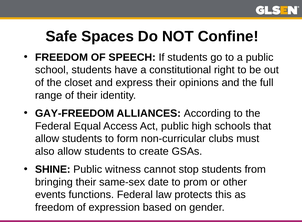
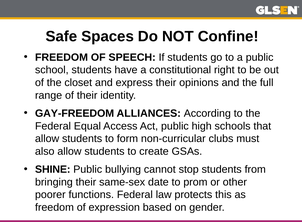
witness: witness -> bullying (123, 170)
events: events -> poorer (50, 195)
